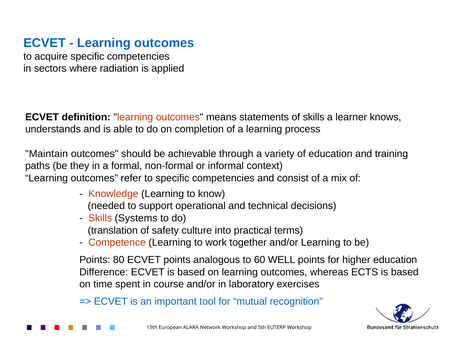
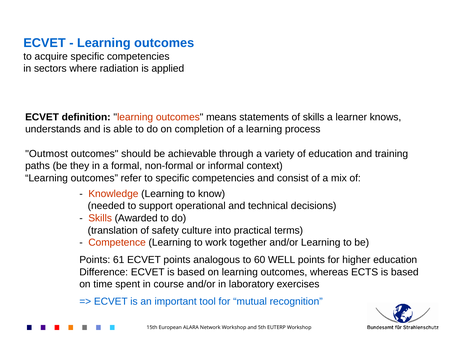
Maintain: Maintain -> Outmost (47, 154)
Systems: Systems -> Awarded (136, 218)
80: 80 -> 61 (119, 260)
